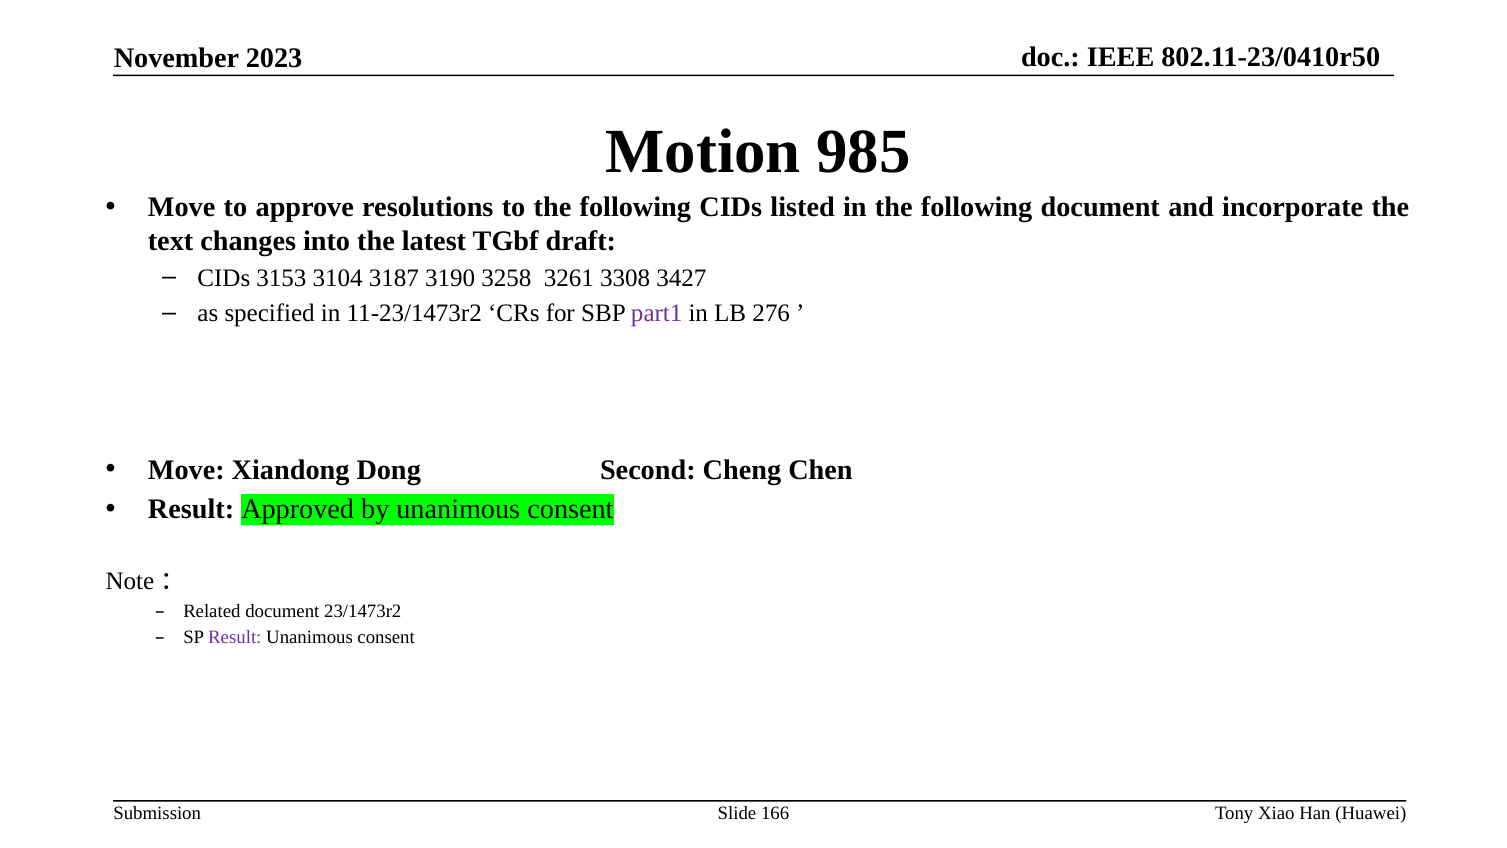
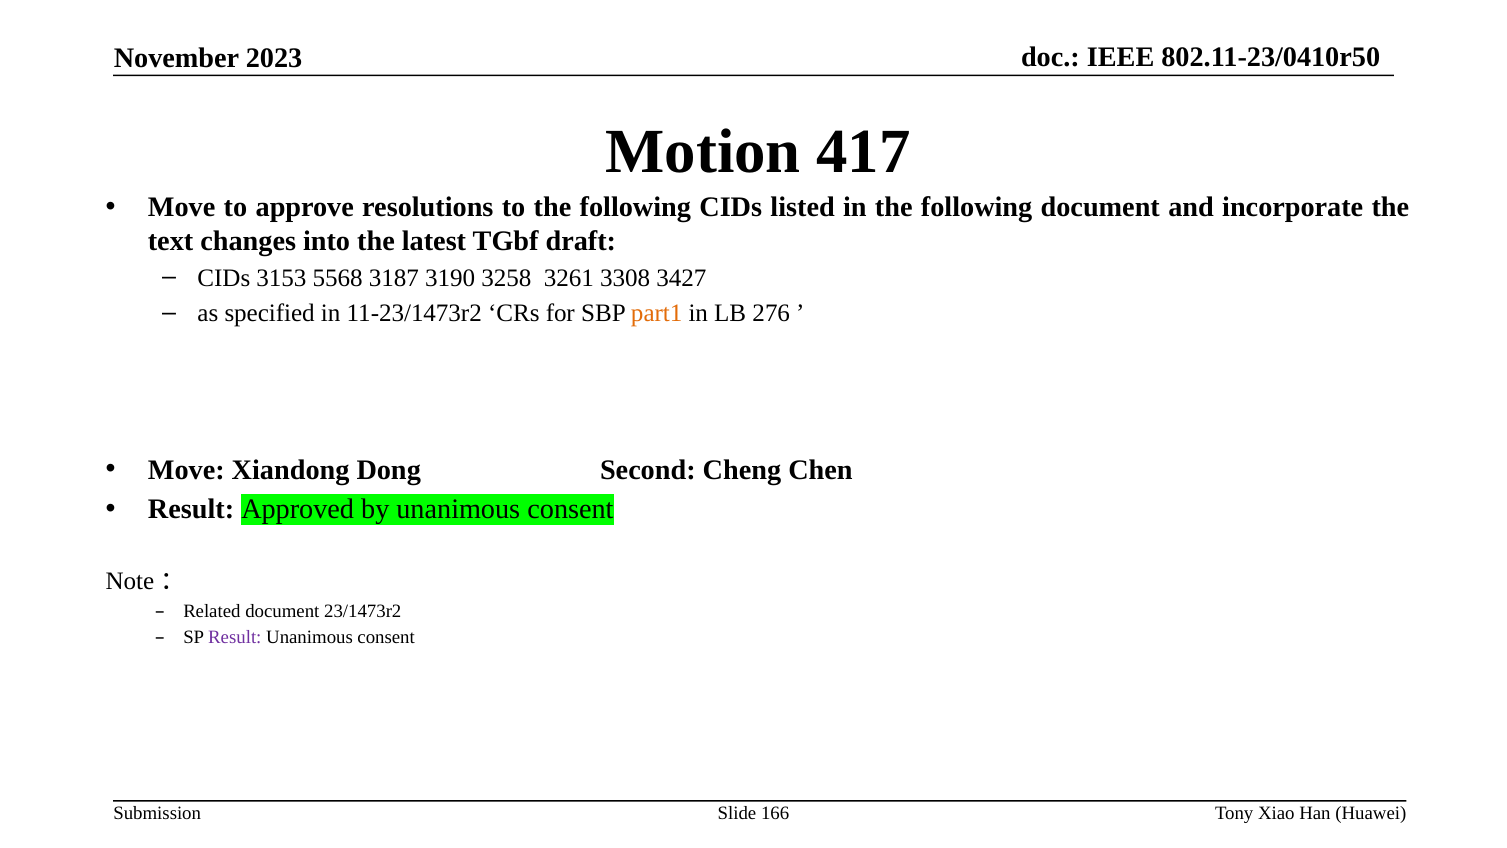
985: 985 -> 417 (863, 151)
3104: 3104 -> 5568 (338, 278)
part1 colour: purple -> orange (657, 313)
